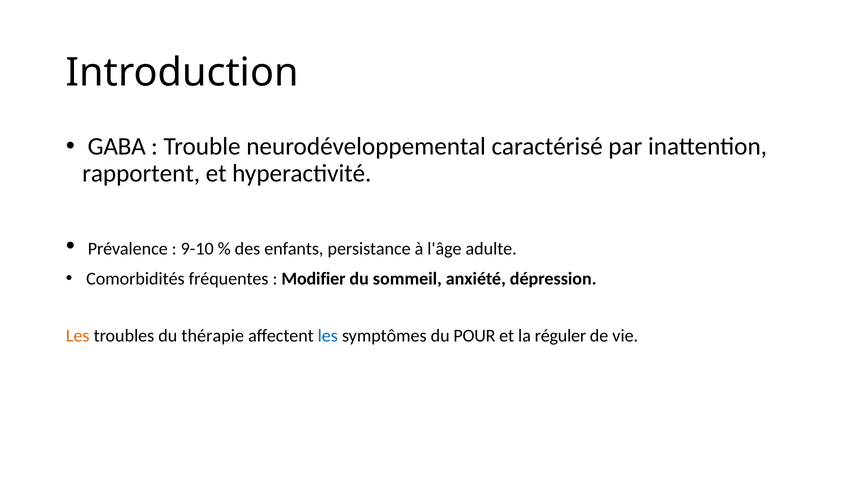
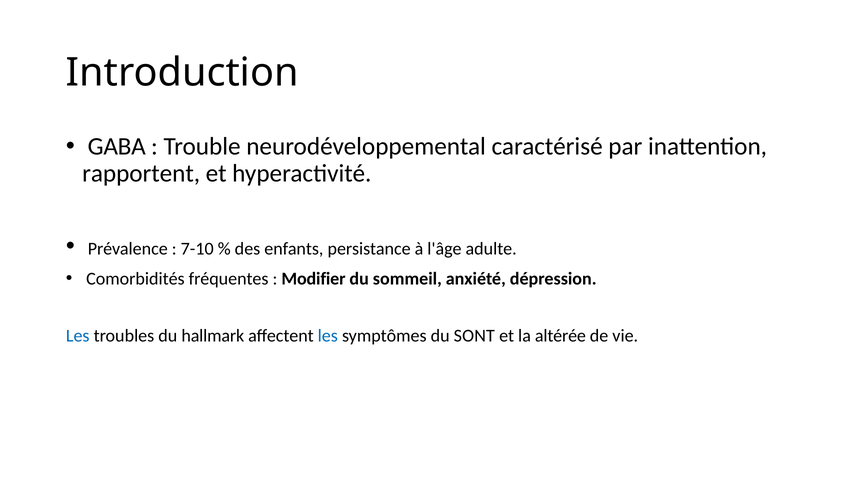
9-10: 9-10 -> 7-10 (197, 248)
Les colour: orange -> blue (78, 335)
thérapie: thérapie -> hallmark (213, 335)
POUR: POUR -> SONT (474, 335)
réguler: réguler -> altérée (560, 335)
